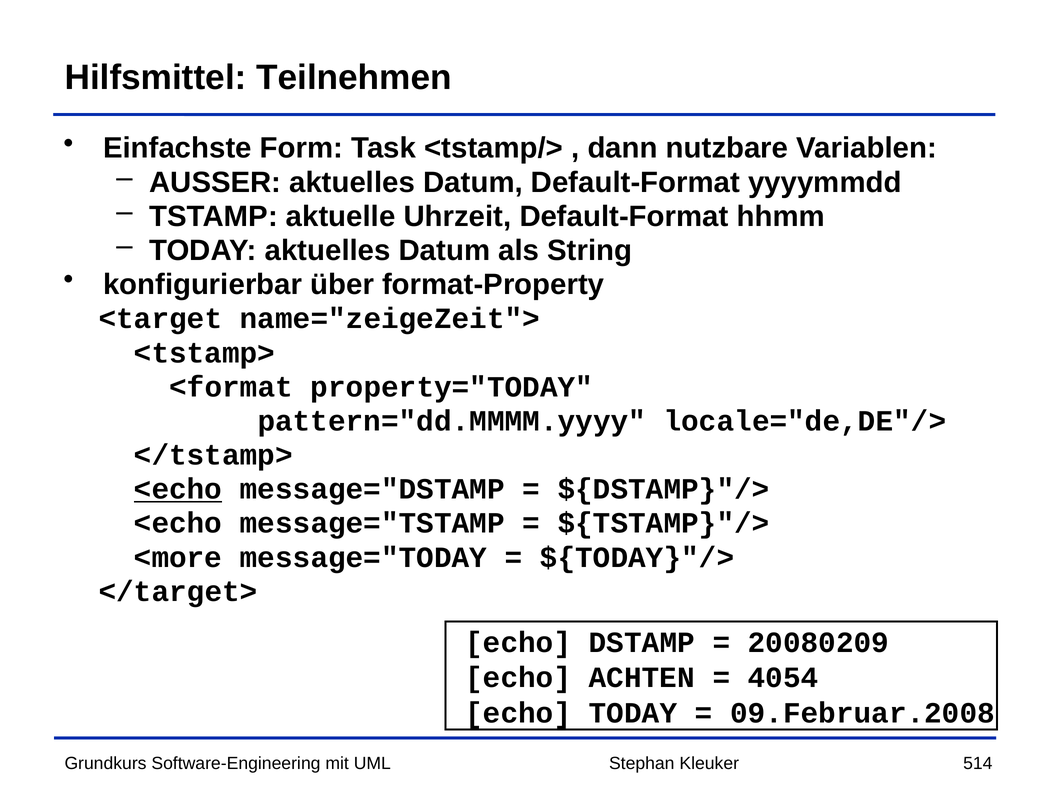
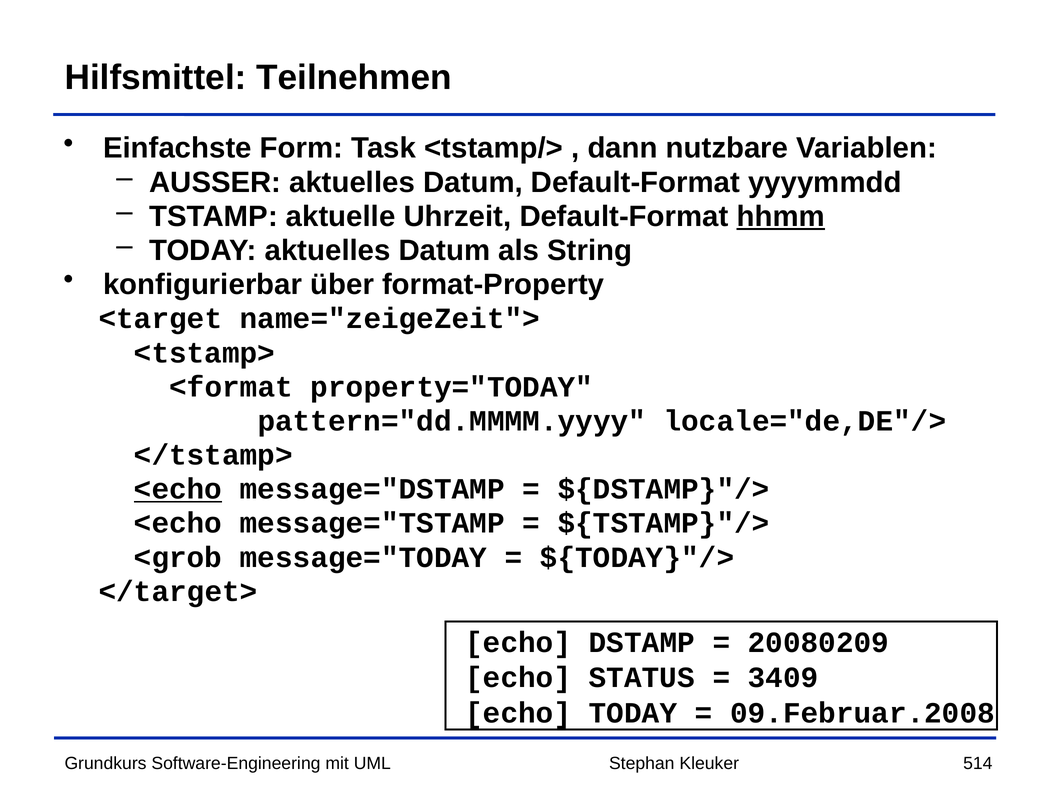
hhmm underline: none -> present (781, 216)
<more: <more -> <grob (178, 557)
ACHTEN: ACHTEN -> STATUS (642, 677)
4054: 4054 -> 3409 (783, 677)
